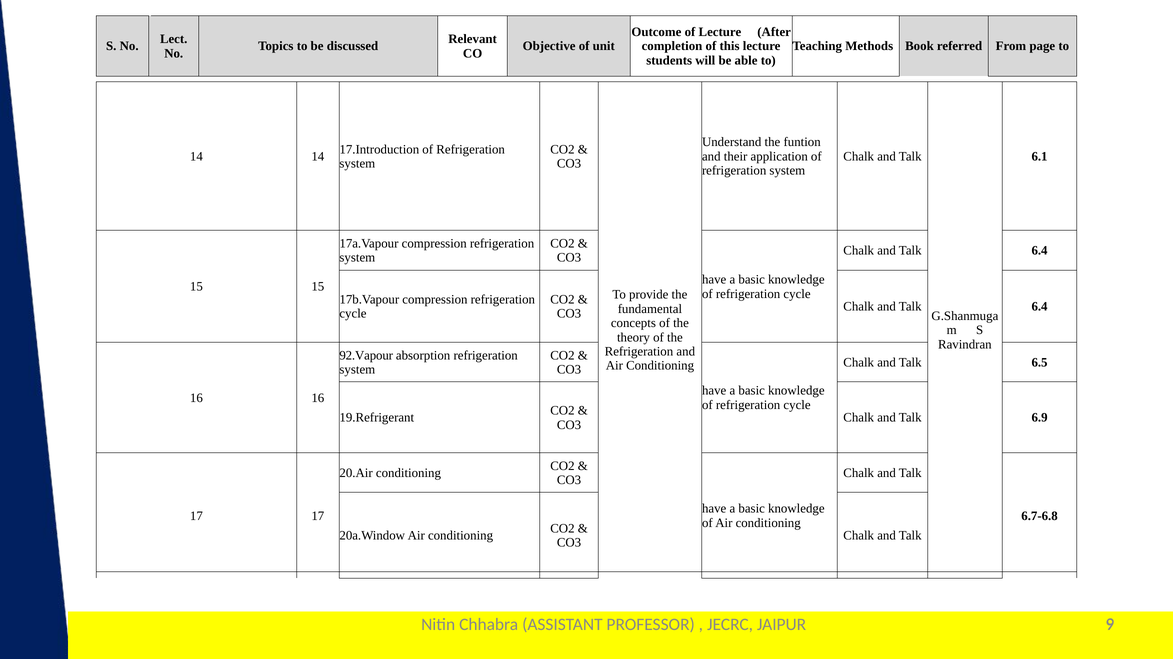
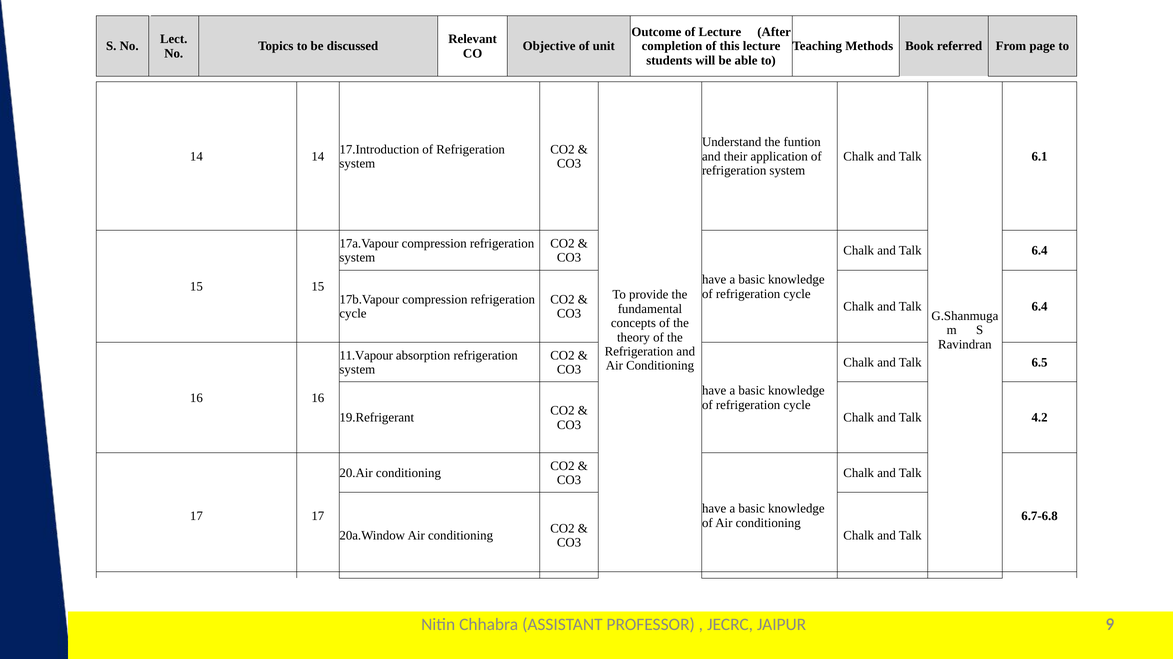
92.Vapour: 92.Vapour -> 11.Vapour (366, 356)
6.9: 6.9 -> 4.2 (1040, 418)
